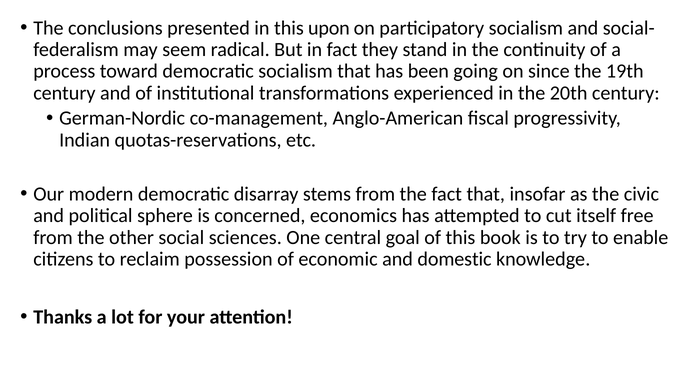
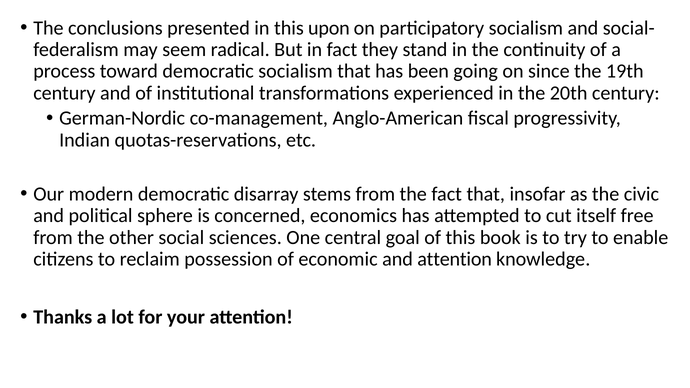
and domestic: domestic -> attention (455, 259)
